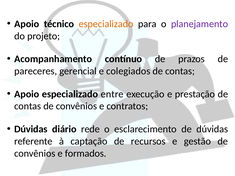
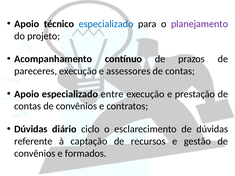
especializado colour: orange -> blue (106, 24)
pareceres gerencial: gerencial -> execução (78, 71)
colegiados: colegiados -> assessores (128, 71)
rede: rede -> ciclo (90, 129)
